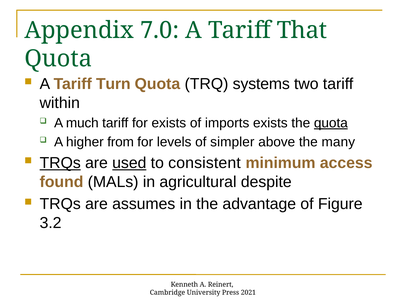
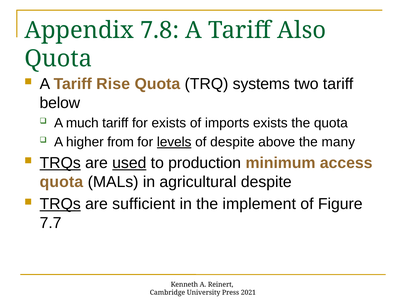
7.0: 7.0 -> 7.8 (160, 30)
That: That -> Also (302, 30)
Turn: Turn -> Rise (113, 84)
within: within -> below (60, 103)
quota underline: present -> none (331, 123)
levels underline: none -> present (174, 142)
of simpler: simpler -> despite (232, 142)
consistent: consistent -> production (205, 163)
found: found -> quota (61, 182)
TRQs underline: none -> present (60, 204)
assumes: assumes -> sufficient (144, 204)
advantage: advantage -> implement (259, 204)
3.2: 3.2 -> 7.7 (51, 223)
